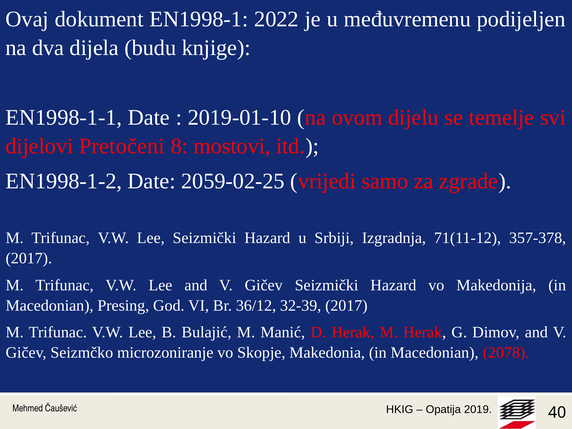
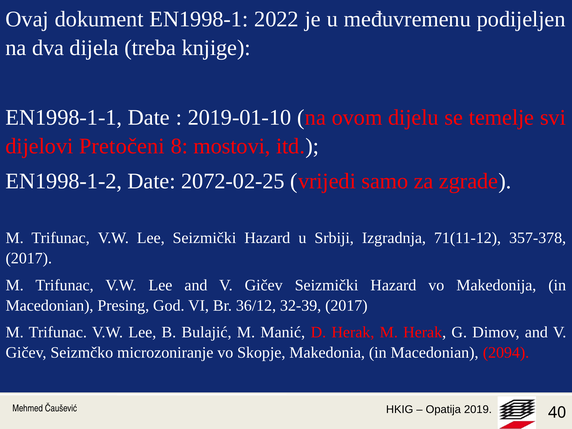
budu: budu -> treba (150, 48)
2059-02-25: 2059-02-25 -> 2072-02-25 (233, 181)
2078: 2078 -> 2094 (506, 353)
